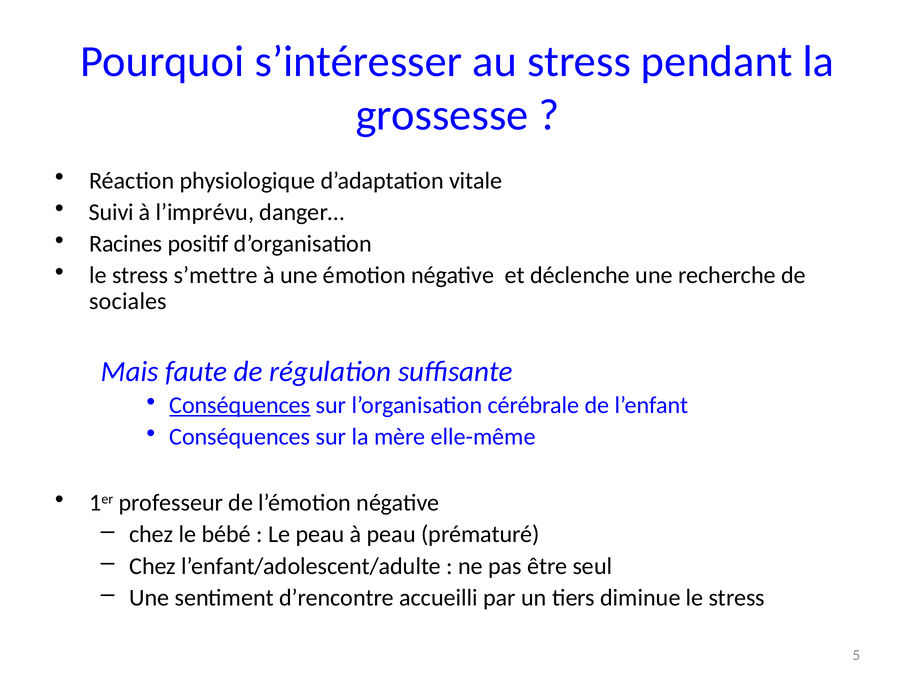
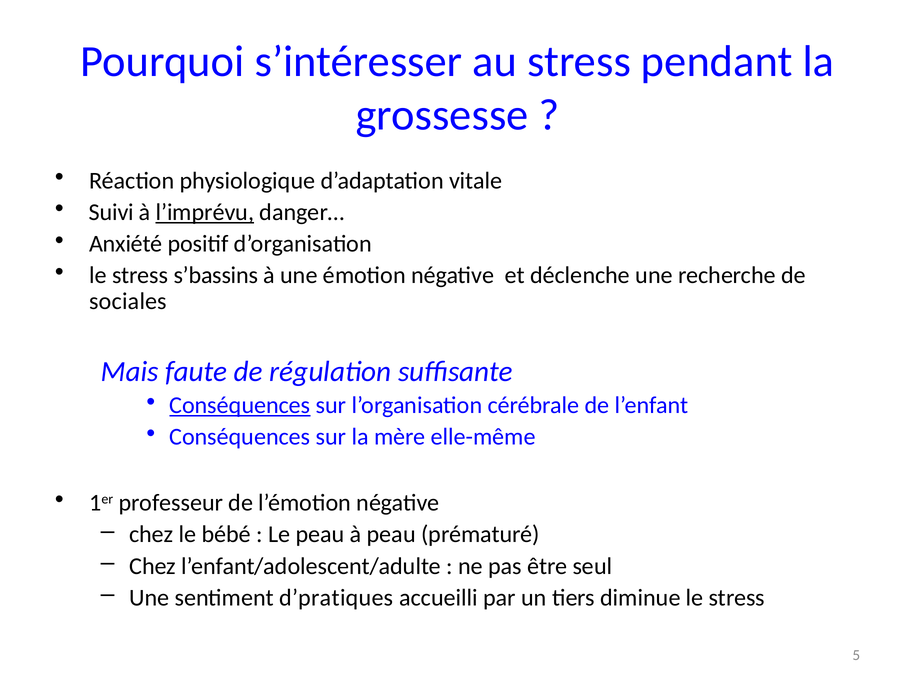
l’imprévu underline: none -> present (205, 212)
Racines: Racines -> Anxiété (126, 244)
s’mettre: s’mettre -> s’bassins (216, 276)
d’rencontre: d’rencontre -> d’pratiques (336, 598)
